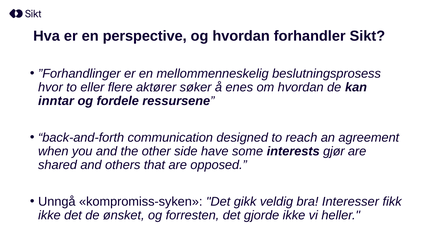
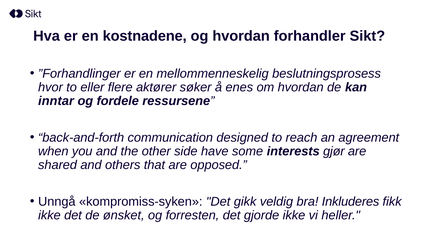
perspective: perspective -> kostnadene (145, 36)
Interesser: Interesser -> Inkluderes (351, 202)
